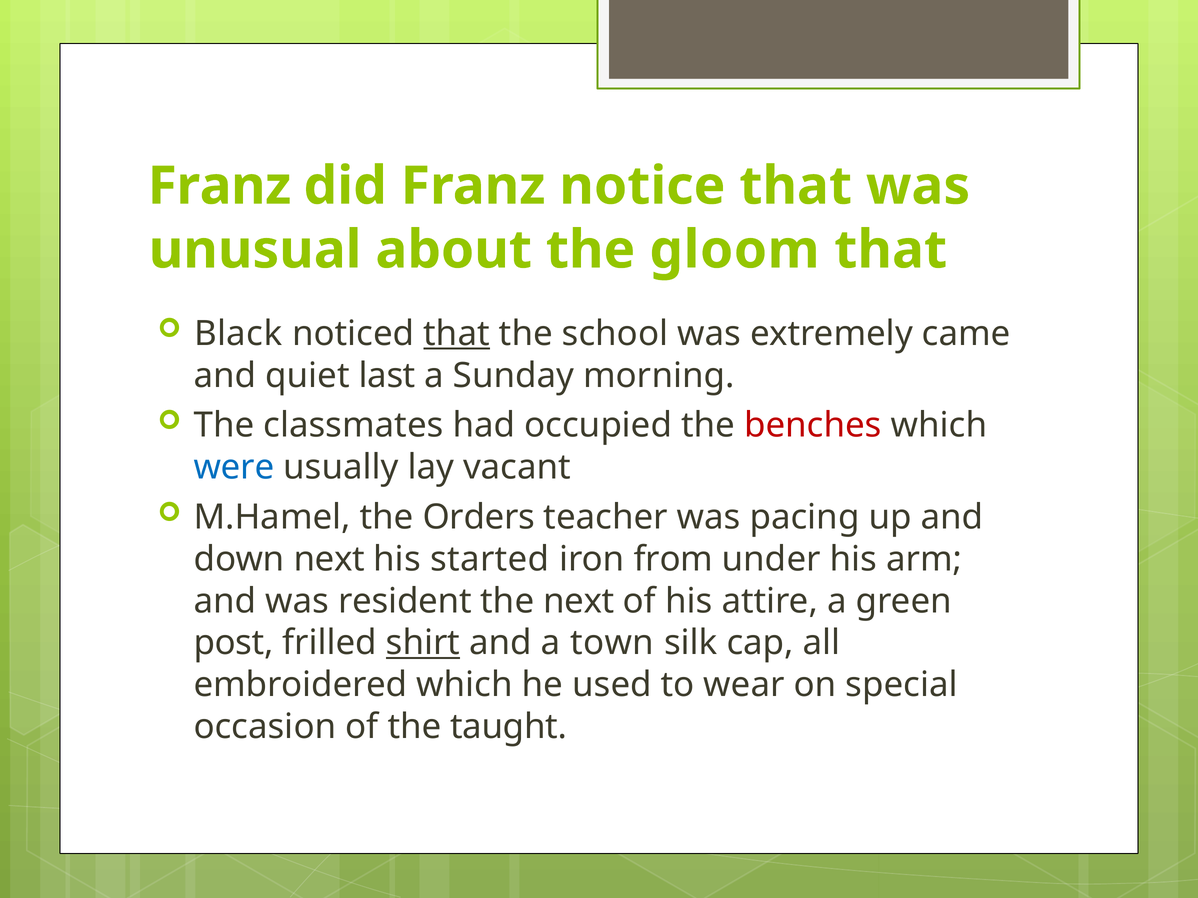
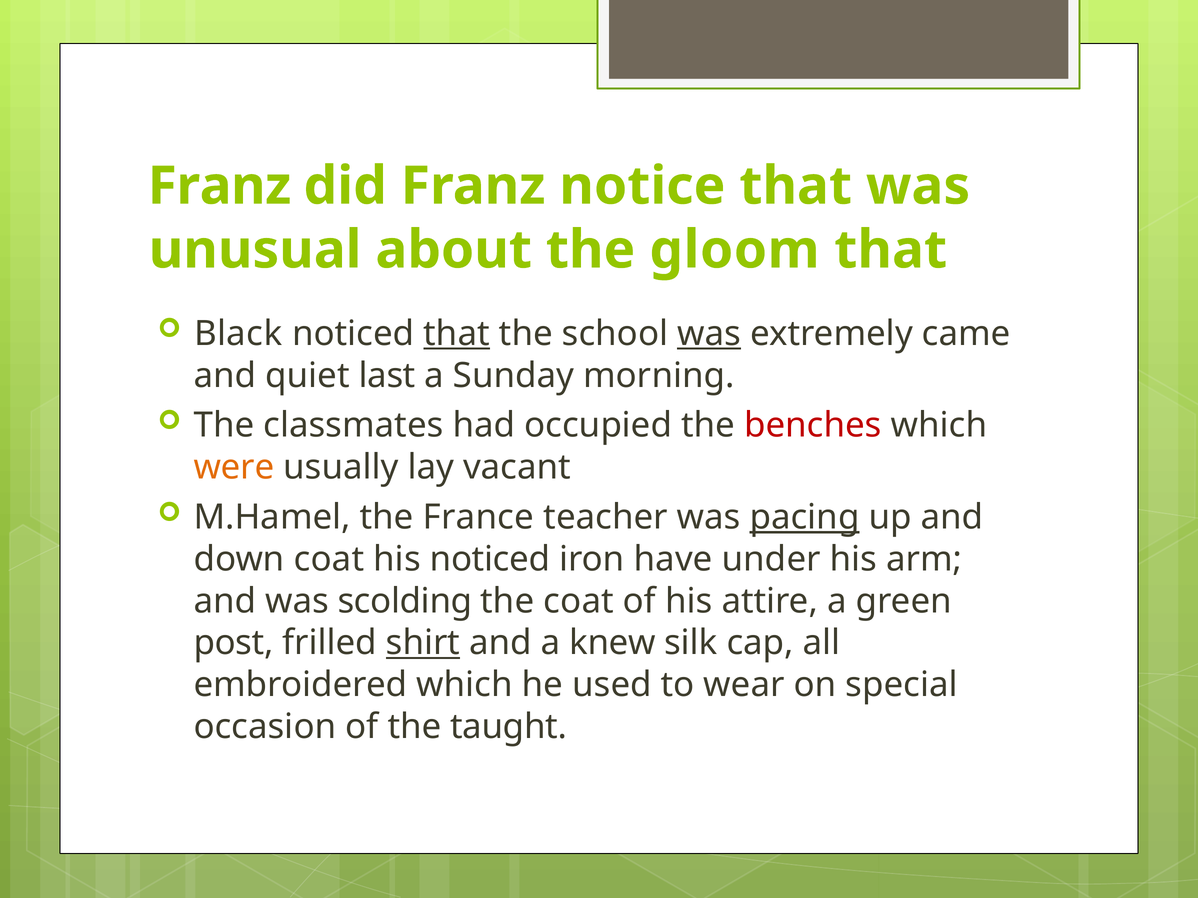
was underline: none -> present (709, 334)
were colour: blue -> orange (234, 468)
Orders: Orders -> France (478, 518)
pacing underline: none -> present (805, 518)
down next: next -> coat (329, 559)
his started: started -> noticed (490, 559)
from: from -> have (673, 559)
resident: resident -> scolding (405, 601)
the next: next -> coat (579, 601)
town: town -> knew (613, 643)
